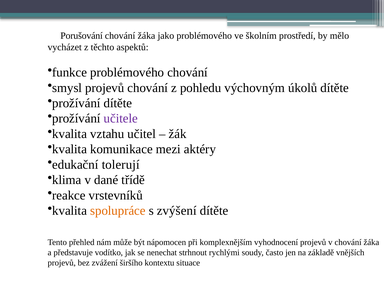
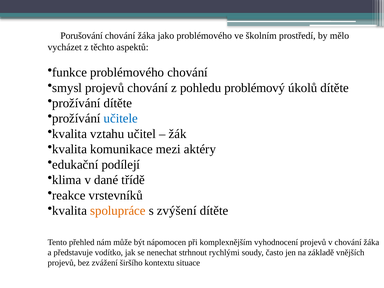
výchovným: výchovným -> problémový (255, 88)
učitele colour: purple -> blue (121, 119)
tolerují: tolerují -> podílejí (121, 165)
